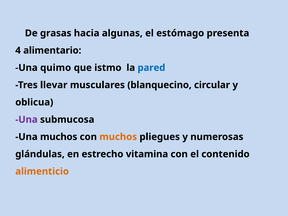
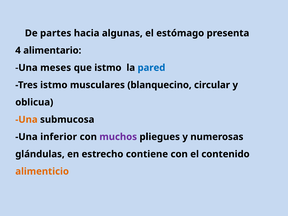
grasas: grasas -> partes (56, 33)
quimo: quimo -> meses (56, 68)
Tres llevar: llevar -> istmo (54, 85)
Una colour: purple -> orange (26, 120)
Una muchos: muchos -> inferior (59, 137)
muchos colour: orange -> purple (118, 137)
vitamina: vitamina -> contiene (147, 154)
